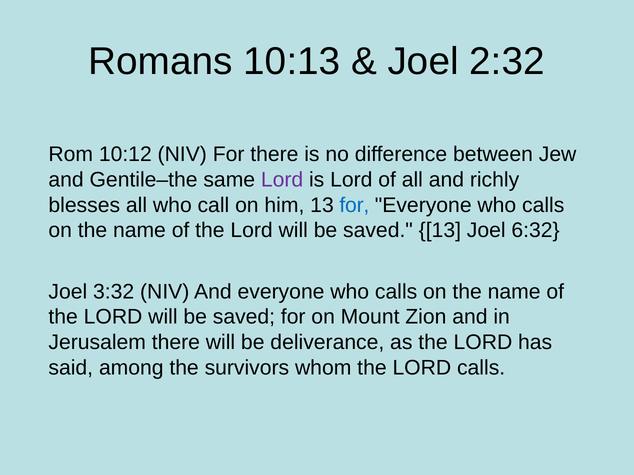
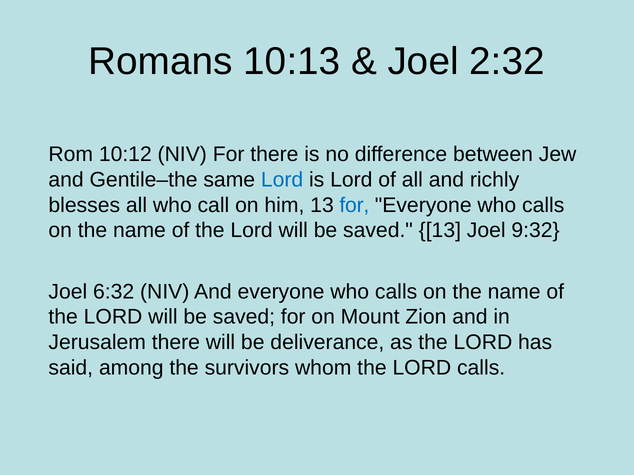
Lord colour: purple -> blue (282, 180)
6:32: 6:32 -> 9:32 (536, 231)
3:32: 3:32 -> 6:32 (114, 292)
